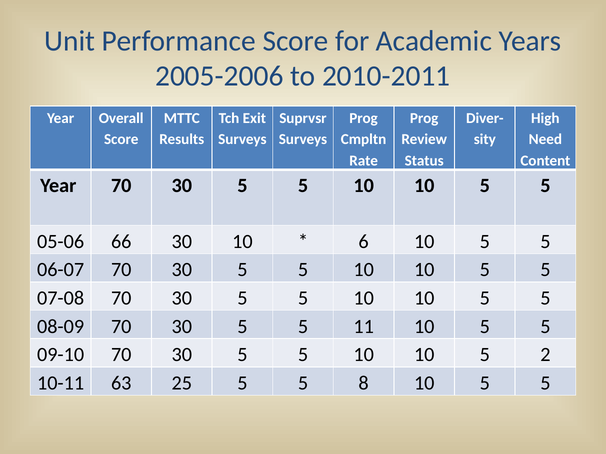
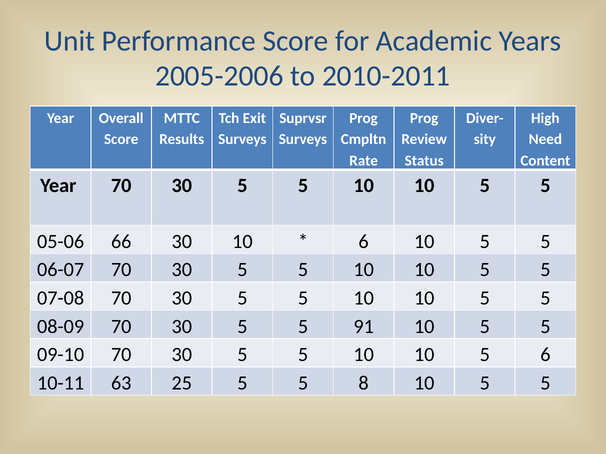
11: 11 -> 91 (364, 327)
5 2: 2 -> 6 (545, 355)
